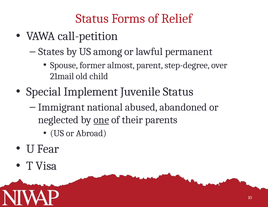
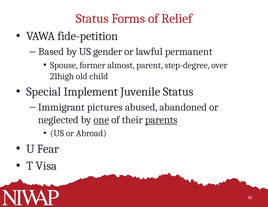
call-petition: call-petition -> fide-petition (88, 36)
States: States -> Based (51, 52)
among: among -> gender (108, 52)
21mail: 21mail -> 21high (62, 76)
national: national -> pictures (105, 107)
parents underline: none -> present (161, 120)
